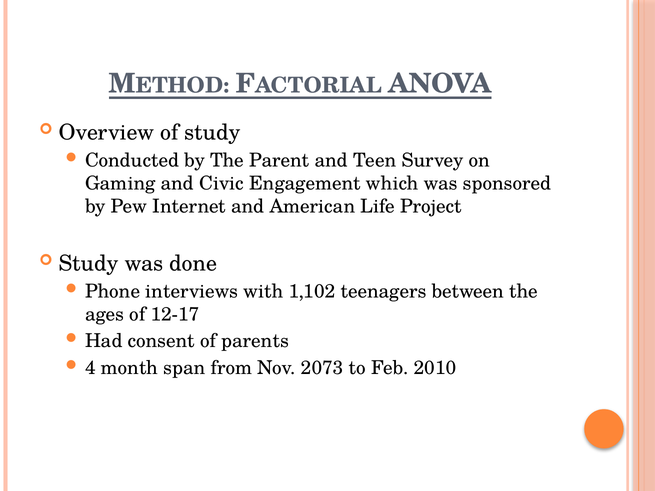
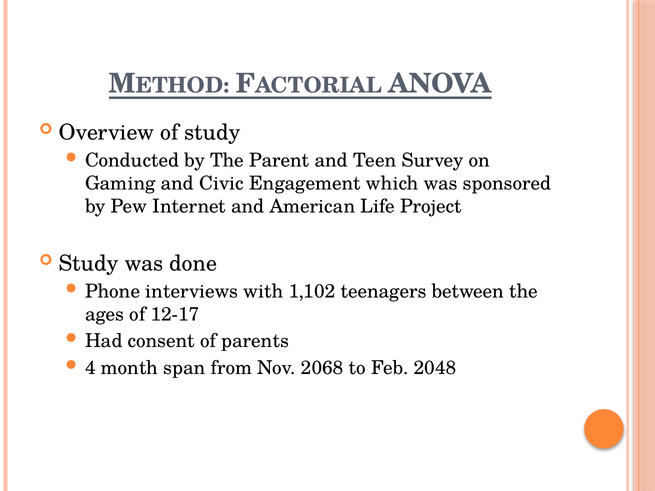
2073: 2073 -> 2068 (322, 368)
2010: 2010 -> 2048 (435, 368)
